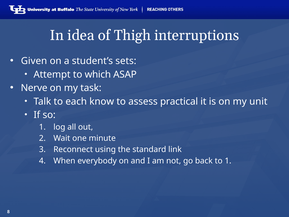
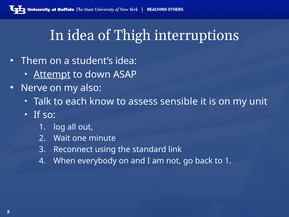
Given: Given -> Them (34, 61)
student’s sets: sets -> idea (126, 61)
Attempt underline: none -> present (52, 74)
which: which -> down (98, 74)
task: task -> also (91, 88)
practical: practical -> sensible (179, 101)
